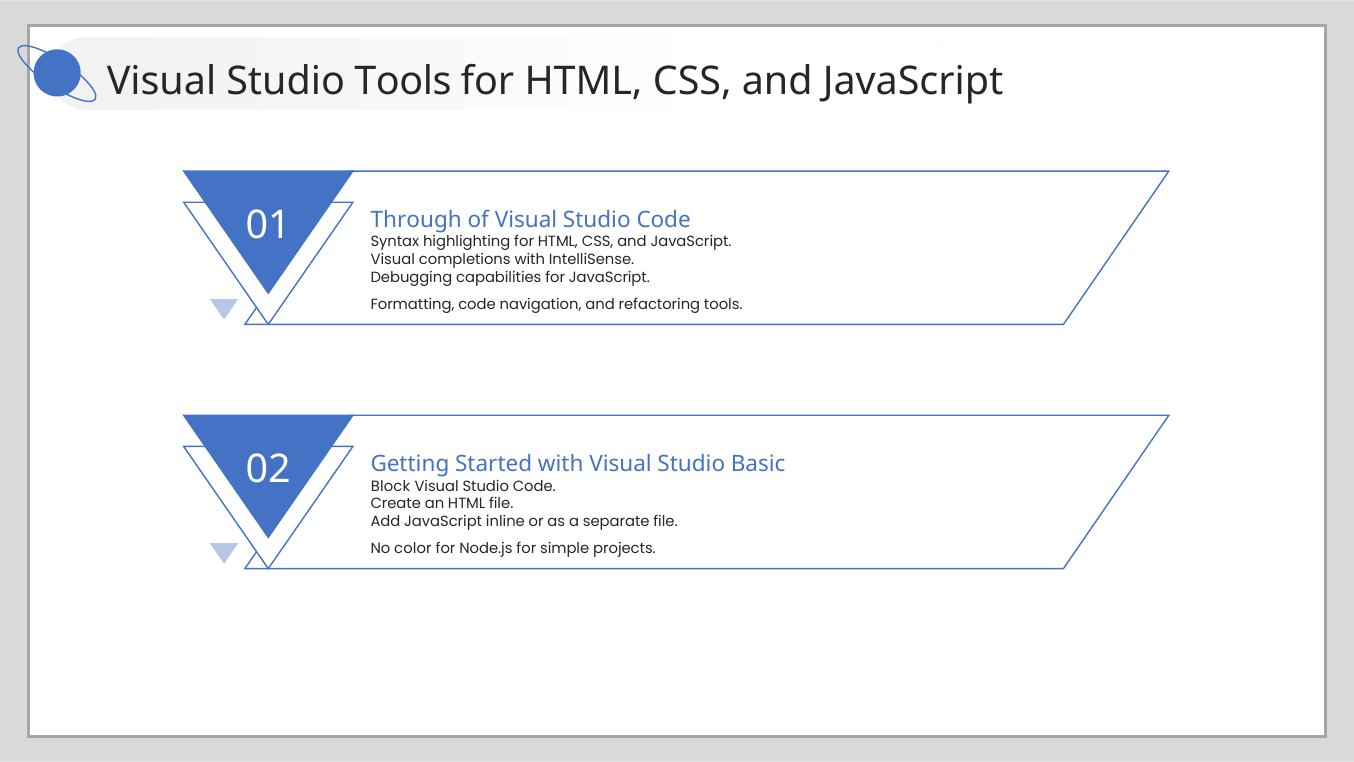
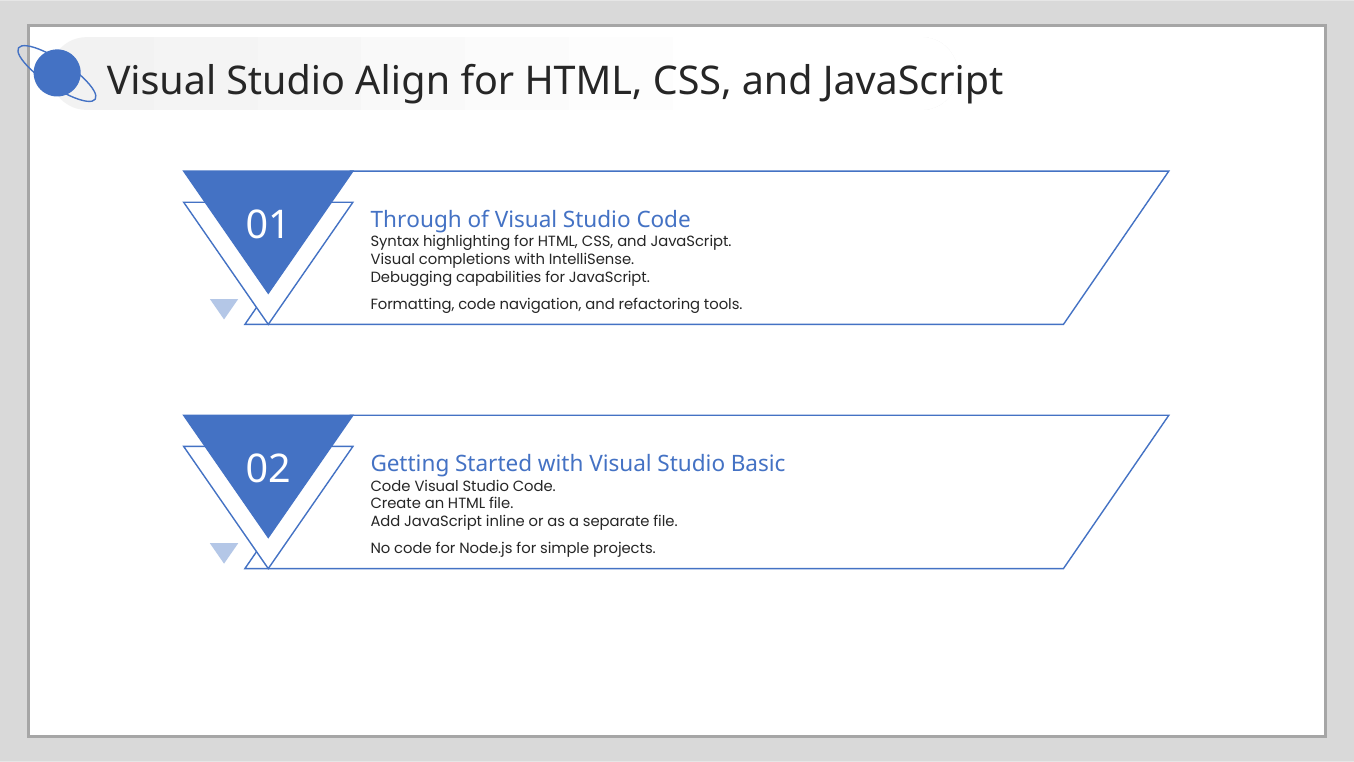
Studio Tools: Tools -> Align (403, 81)
02 Block: Block -> Code (391, 486)
No color: color -> code (413, 548)
